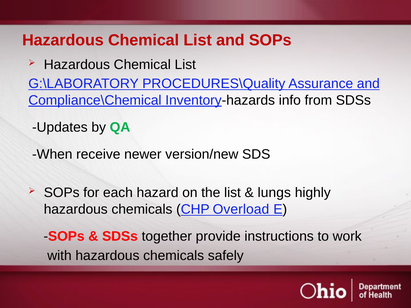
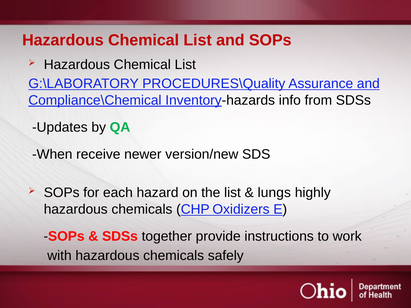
Overload: Overload -> Oxidizers (241, 209)
